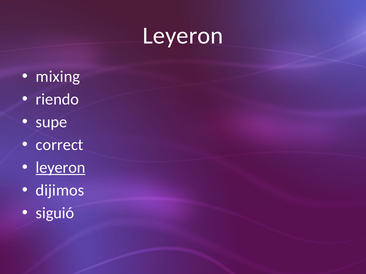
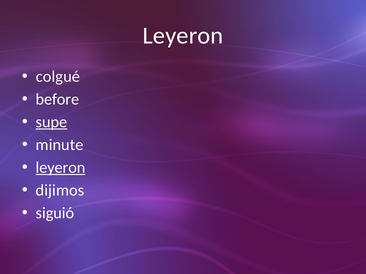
mixing: mixing -> colgué (58, 77)
riendo: riendo -> before (57, 100)
supe underline: none -> present (51, 122)
correct: correct -> minute (60, 145)
